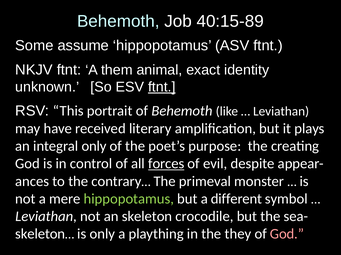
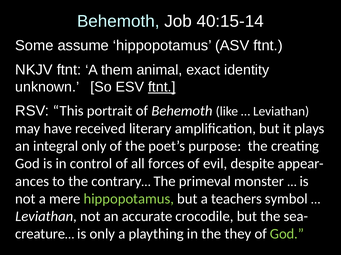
40:15-89: 40:15-89 -> 40:15-14 (230, 21)
forces underline: present -> none (166, 164)
different: different -> teachers (236, 199)
an skeleton: skeleton -> accurate (147, 217)
skeleton: skeleton -> creature (40, 235)
God colour: pink -> light green (287, 235)
